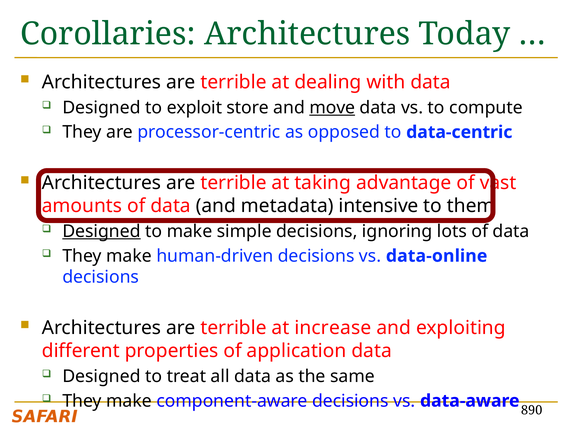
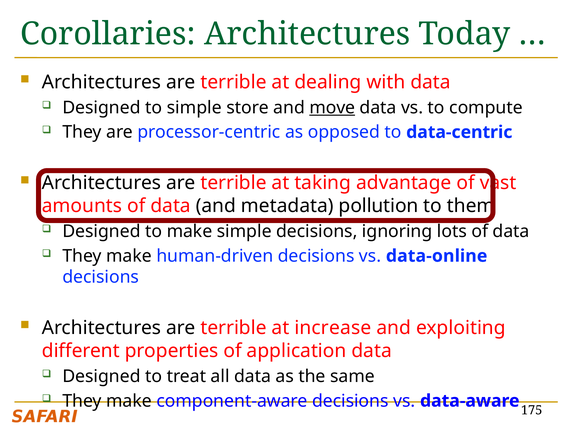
to exploit: exploit -> simple (194, 108)
intensive: intensive -> pollution (379, 206)
Designed underline: present -> none (102, 232)
890: 890 -> 175 (532, 411)
